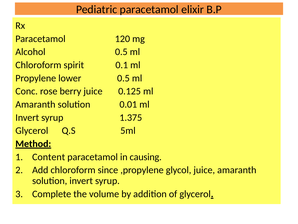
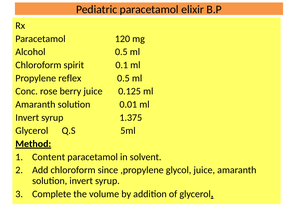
lower: lower -> reflex (70, 78)
causing: causing -> solvent (146, 157)
